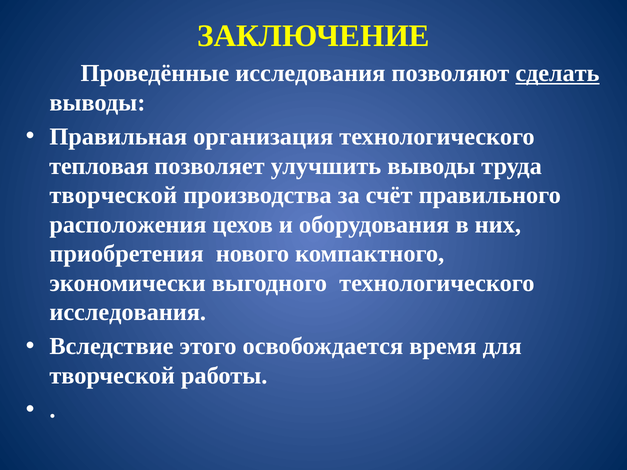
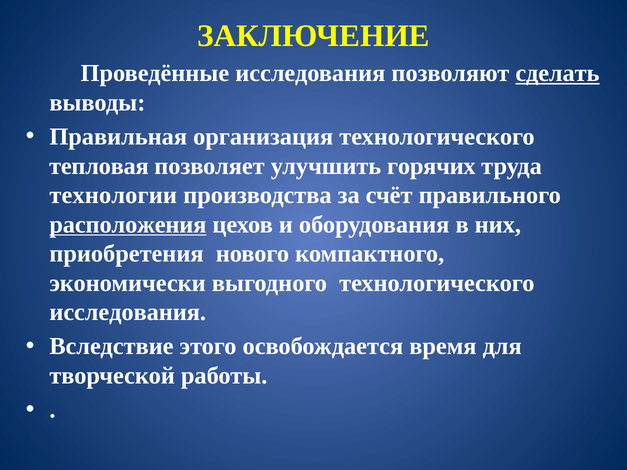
улучшить выводы: выводы -> горячих (431, 166)
творческой: творческой -> технологии (113, 195)
расположения underline: none -> present (128, 225)
